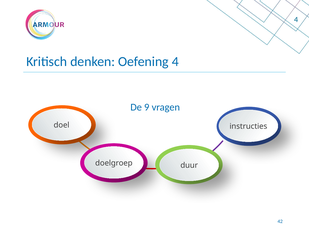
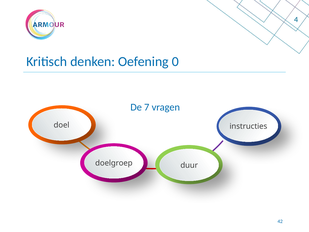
Oefening 4: 4 -> 0 (175, 61)
9: 9 -> 7 (147, 107)
